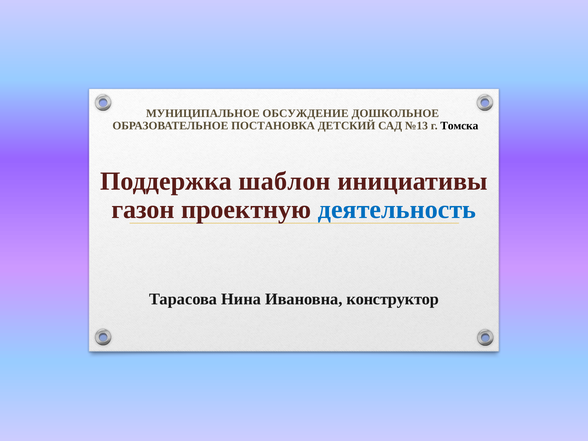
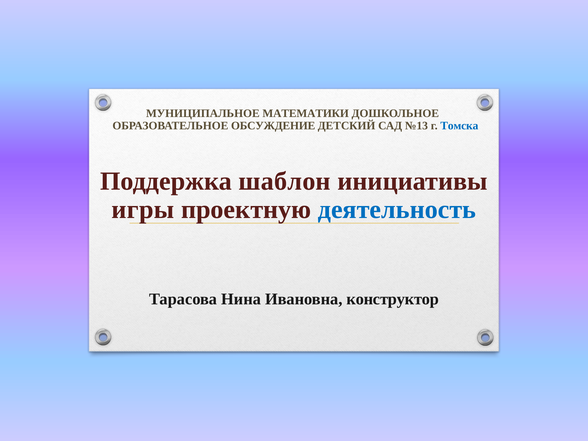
ОБСУЖДЕНИЕ: ОБСУЖДЕНИЕ -> МАТЕМАТИКИ (306, 113)
ПОСТАНОВКА: ПОСТАНОВКА -> ОБСУЖДЕНИЕ (273, 126)
Томска colour: black -> blue (459, 126)
газон: газон -> игры (143, 209)
